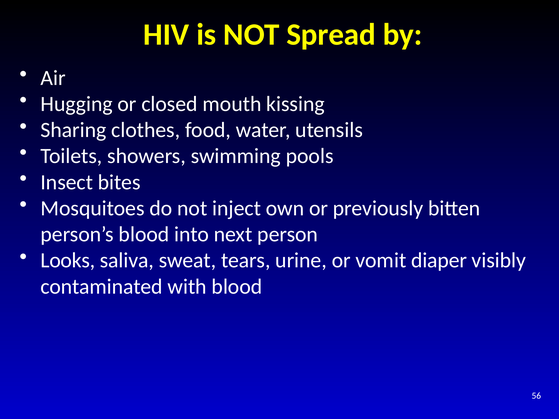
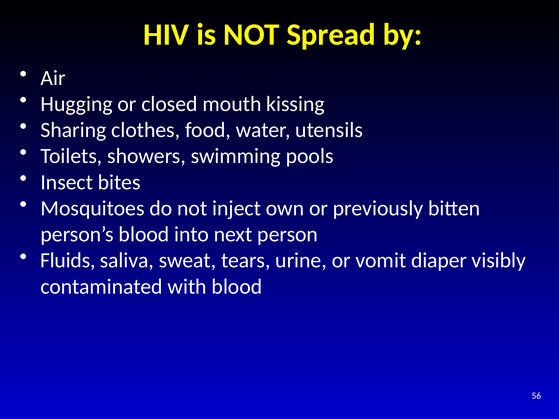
Looks: Looks -> Fluids (68, 261)
